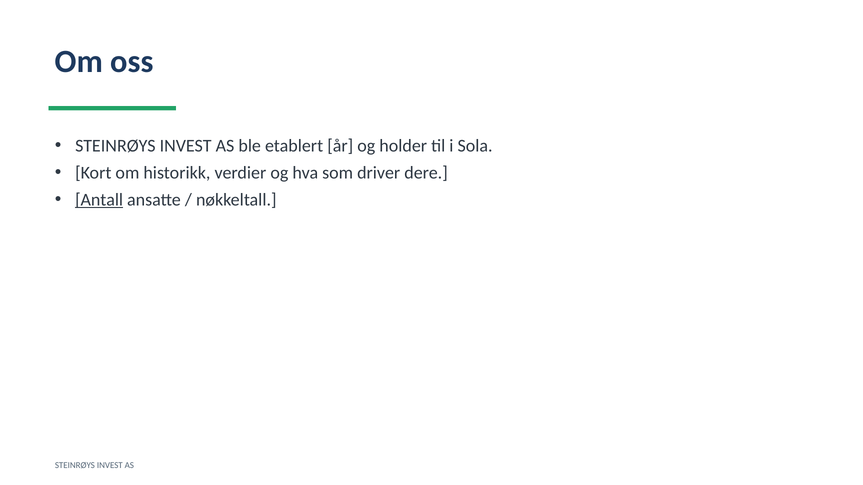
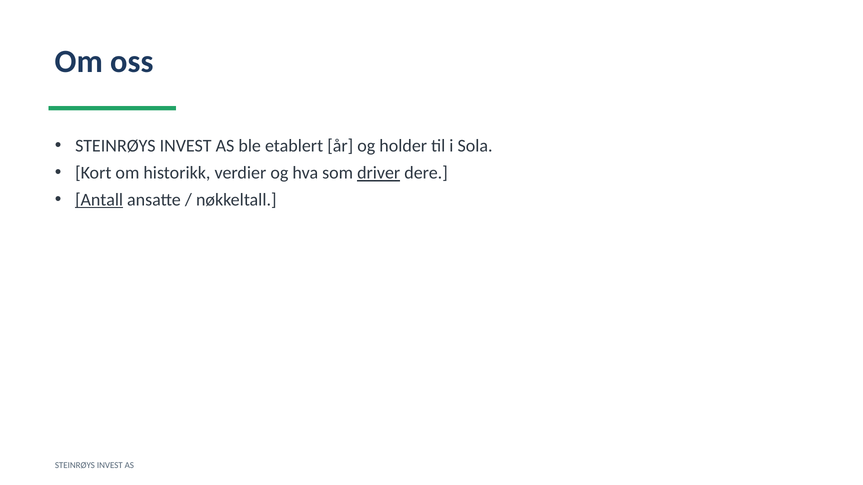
driver underline: none -> present (379, 173)
